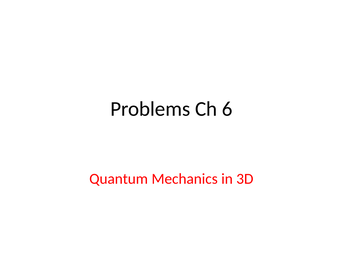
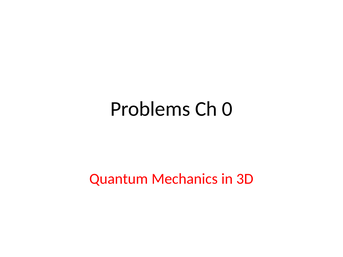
6: 6 -> 0 (227, 109)
